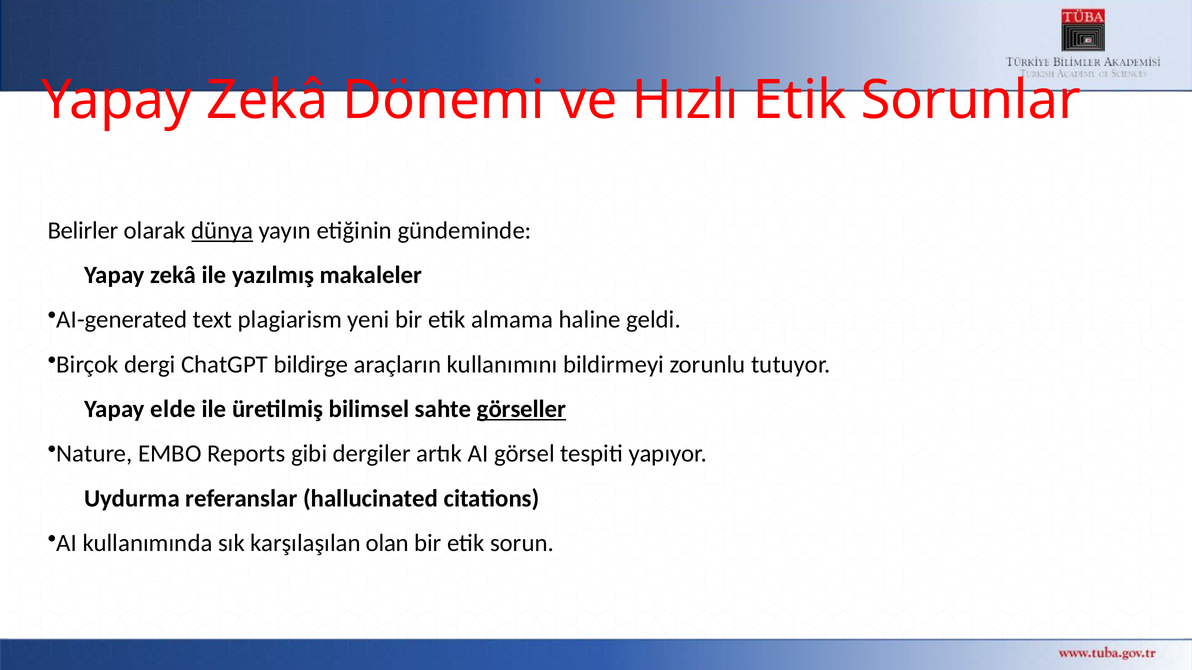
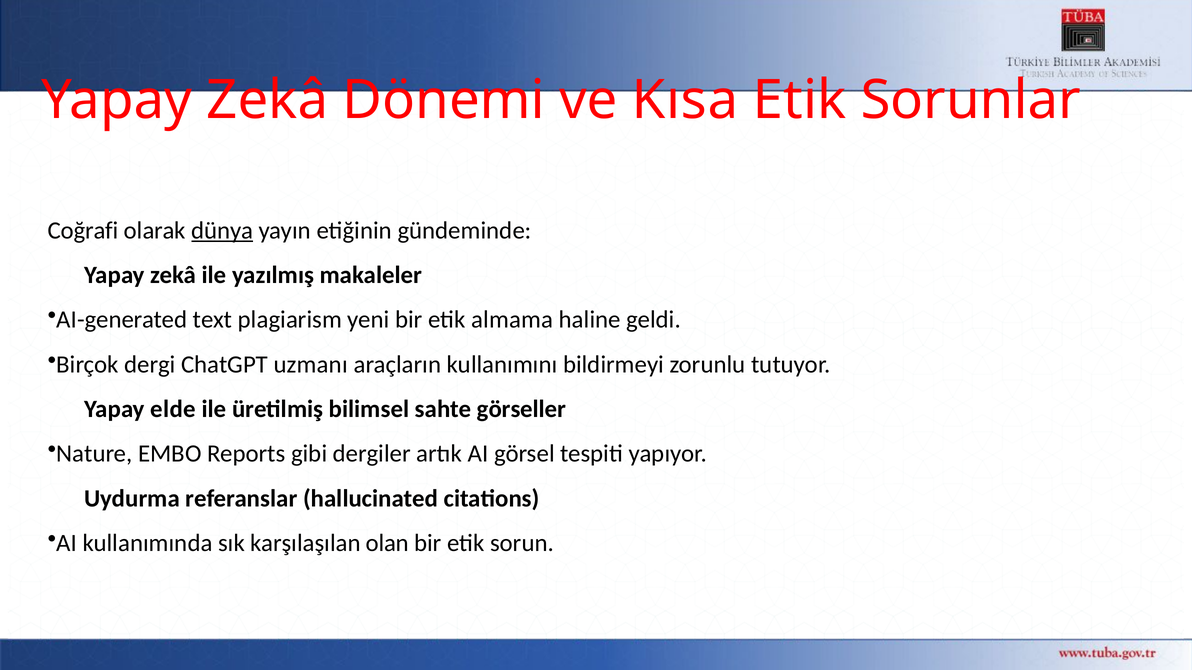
Hızlı: Hızlı -> Kısa (685, 100)
Belirler: Belirler -> Coğrafi (83, 231)
bildirge: bildirge -> uzmanı (311, 365)
görseller underline: present -> none (521, 409)
